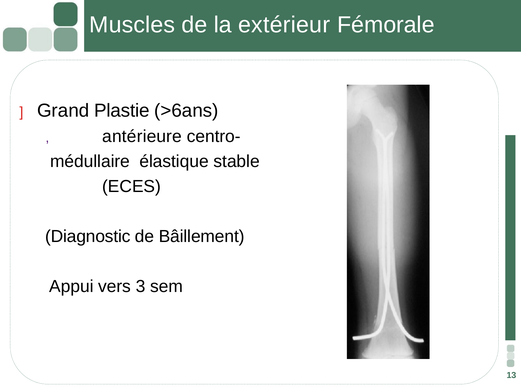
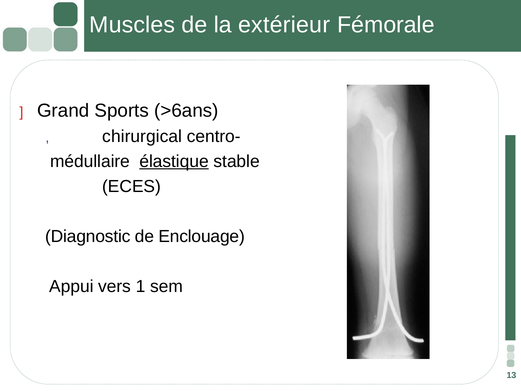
Plastie: Plastie -> Sports (122, 111)
antérieure: antérieure -> chirurgical (142, 136)
élastique underline: none -> present (174, 161)
Bâillement: Bâillement -> Enclouage (202, 236)
3: 3 -> 1 (141, 286)
